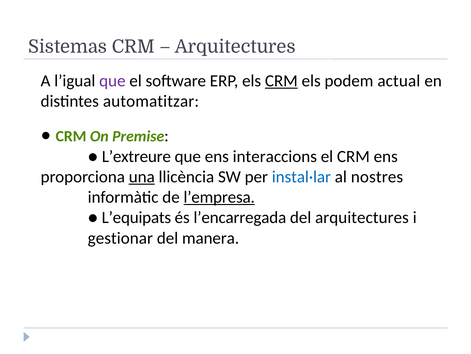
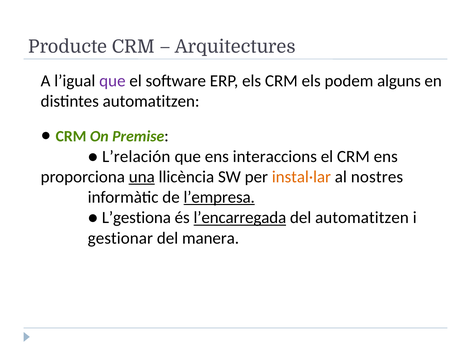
Sistemas: Sistemas -> Producte (68, 47)
CRM underline: present -> none (281, 81)
actual: actual -> alguns (399, 81)
distintes automatitzar: automatitzar -> automatitzen (151, 101)
L’extreure: L’extreure -> L’relación (136, 156)
instal·lar colour: blue -> orange (301, 176)
L’equipats: L’equipats -> L’gestiona (136, 217)
l’encarregada underline: none -> present (240, 217)
del arquitectures: arquitectures -> automatitzen (362, 217)
